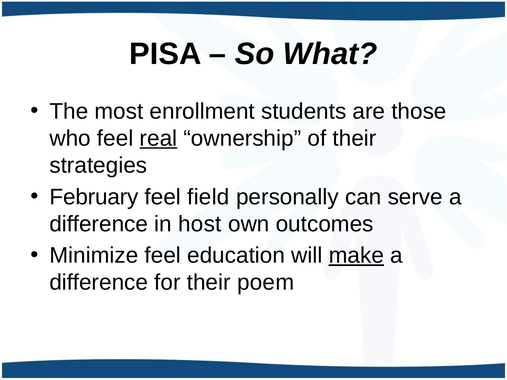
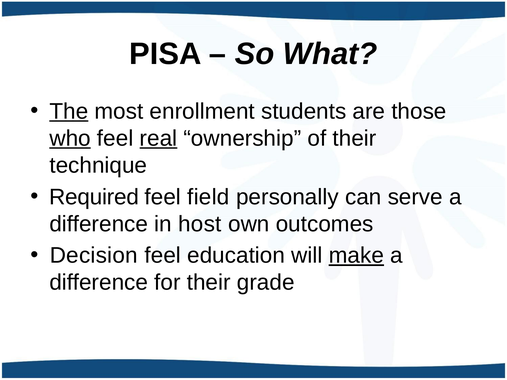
The underline: none -> present (69, 111)
who underline: none -> present (70, 138)
strategies: strategies -> technique (98, 165)
February: February -> Required (94, 197)
Minimize: Minimize -> Decision (94, 256)
poem: poem -> grade (266, 283)
